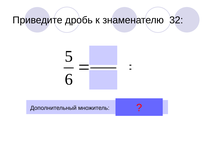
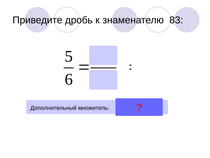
32: 32 -> 83 (176, 20)
